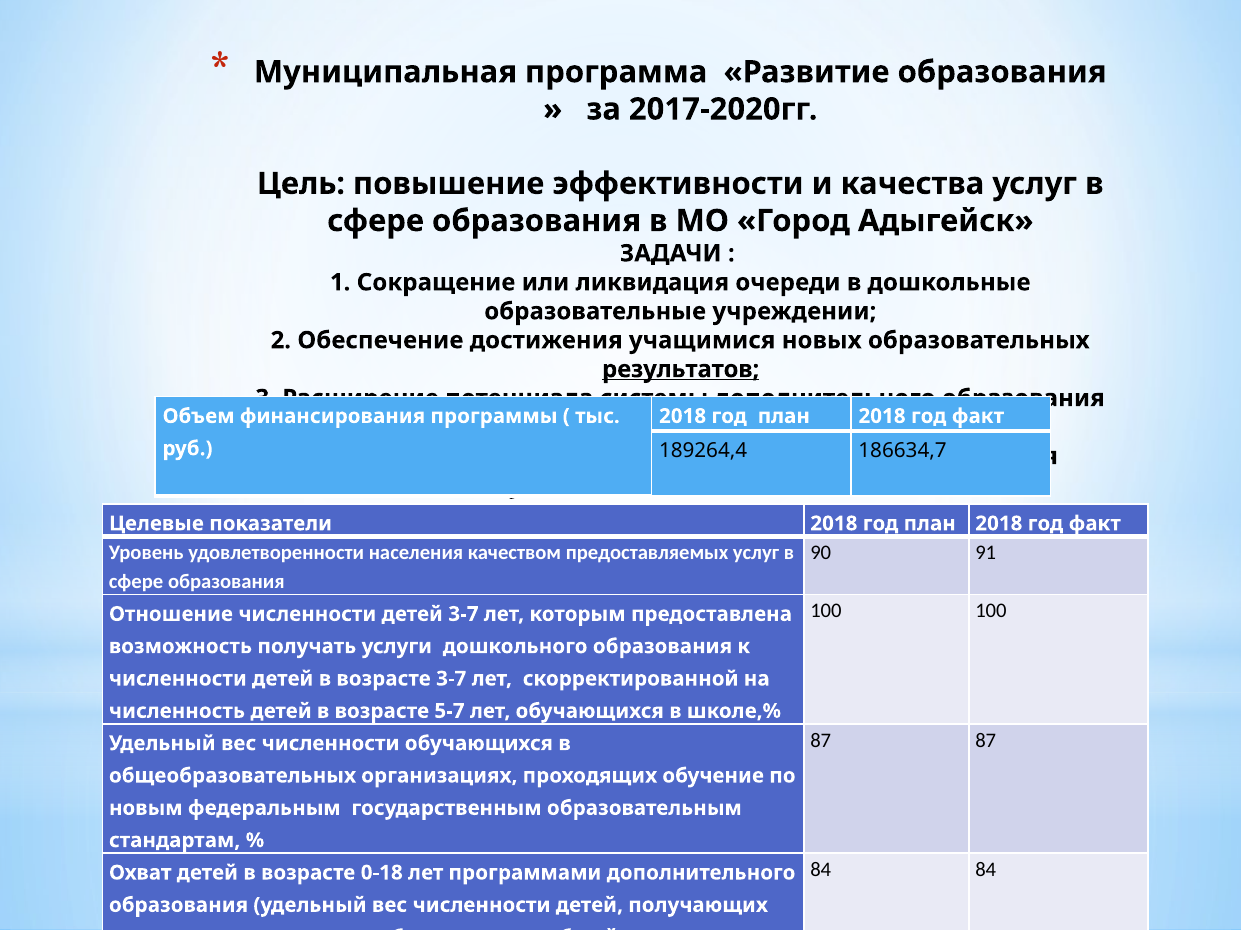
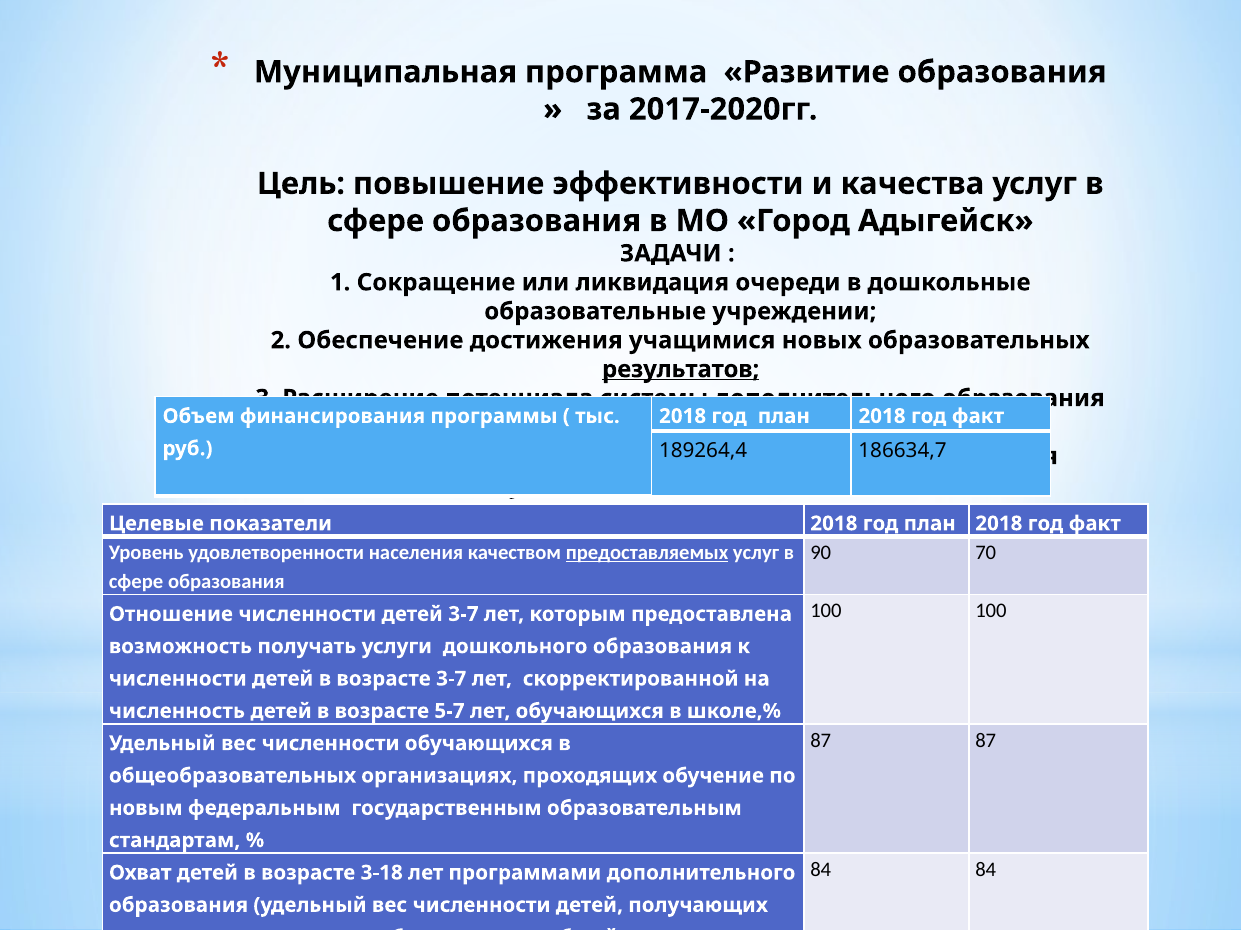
предоставляемых underline: none -> present (647, 553)
91: 91 -> 70 (986, 553)
0-18: 0-18 -> 3-18 (382, 873)
